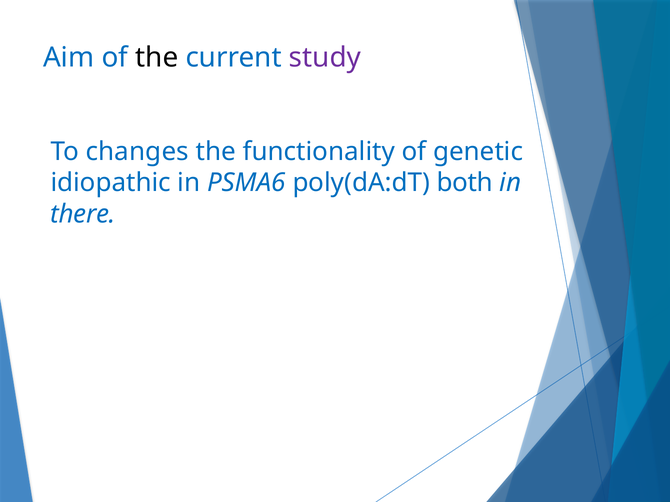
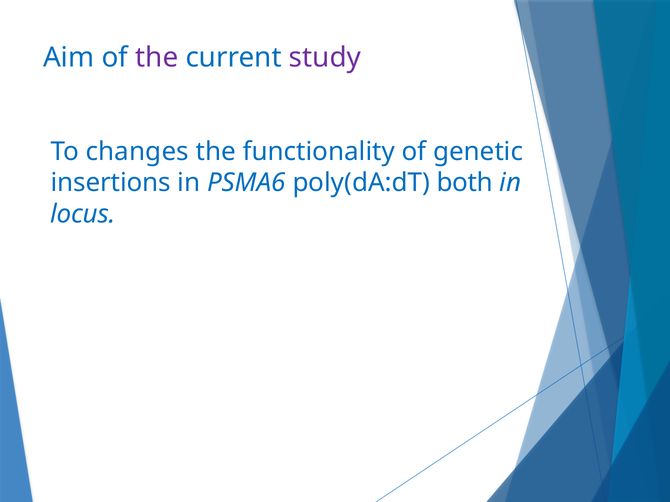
the colour: black -> purple (157, 58)
idiopathic: idiopathic -> insertions (111, 183)
there: there -> locus (83, 214)
